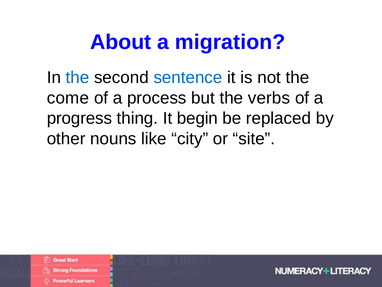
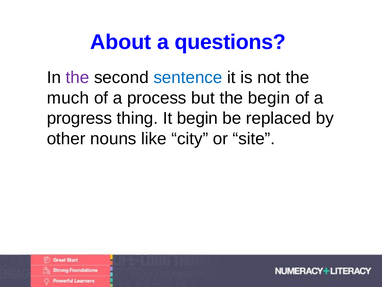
migration: migration -> questions (230, 42)
the colour: blue -> purple (77, 77)
come: come -> much (68, 98)
the verbs: verbs -> begin (269, 98)
